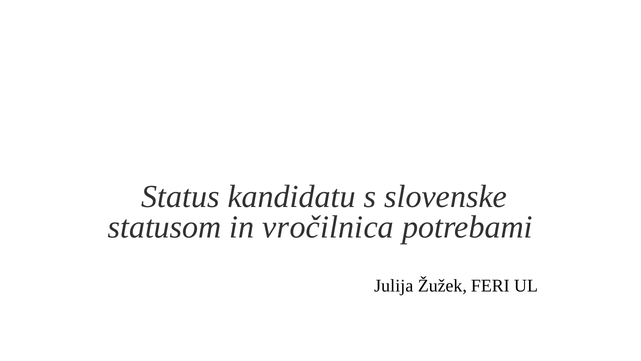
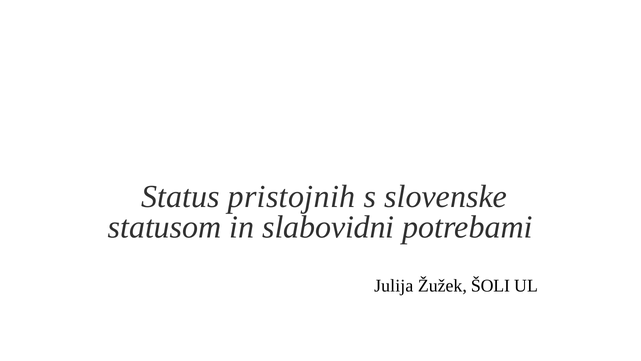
kandidatu: kandidatu -> pristojnih (292, 196)
vročilnica: vročilnica -> slabovidni (328, 227)
FERI: FERI -> ŠOLI (490, 285)
